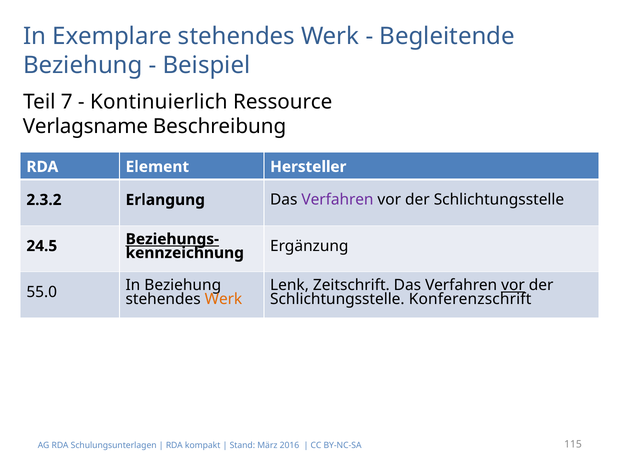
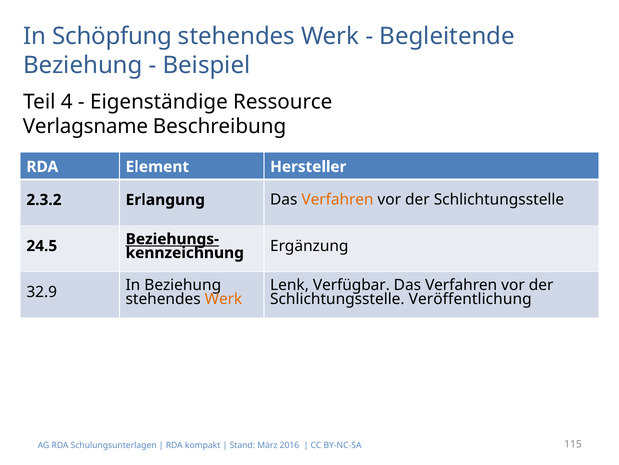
Exemplare: Exemplare -> Schöpfung (112, 36)
7: 7 -> 4 (67, 102)
Kontinuierlich: Kontinuierlich -> Eigenständige (159, 102)
Verfahren colour: purple -> orange (338, 200)
Zeitschrift: Zeitschrift -> Verfügbar (351, 285)
vor underline: present -> none (513, 285)
55.0: 55.0 -> 32.9 (42, 292)
Konferenzschrift: Konferenzschrift -> Veröffentlichung (470, 299)
